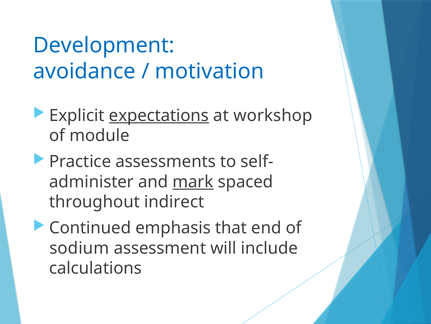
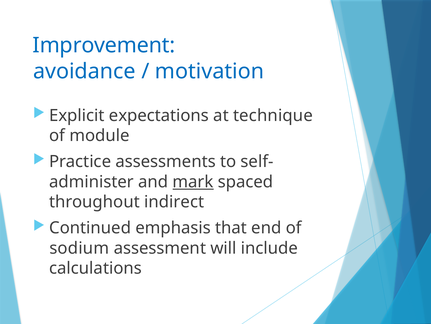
Development: Development -> Improvement (104, 45)
expectations underline: present -> none (159, 115)
workshop: workshop -> technique (273, 115)
